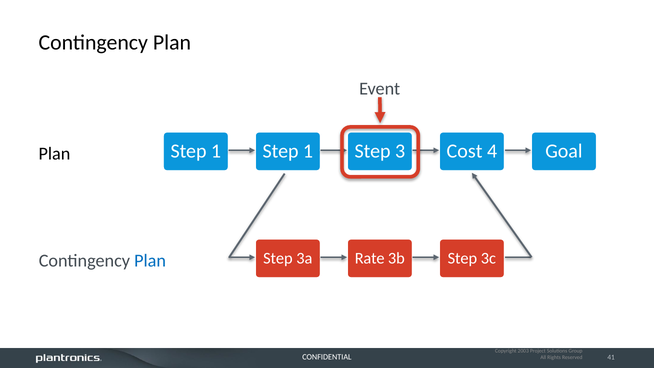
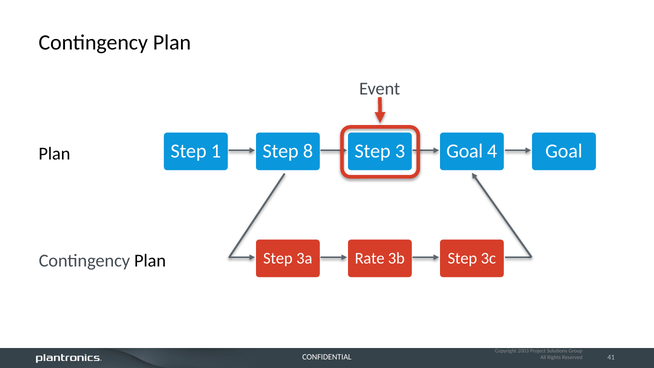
1 Step 1: 1 -> 8 (308, 151)
Cost: Cost -> Goal (465, 151)
Plan colour: blue -> black (150, 261)
